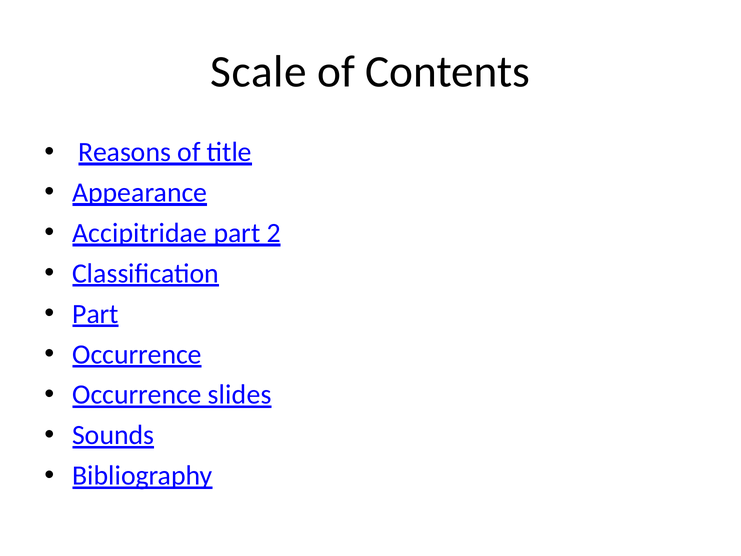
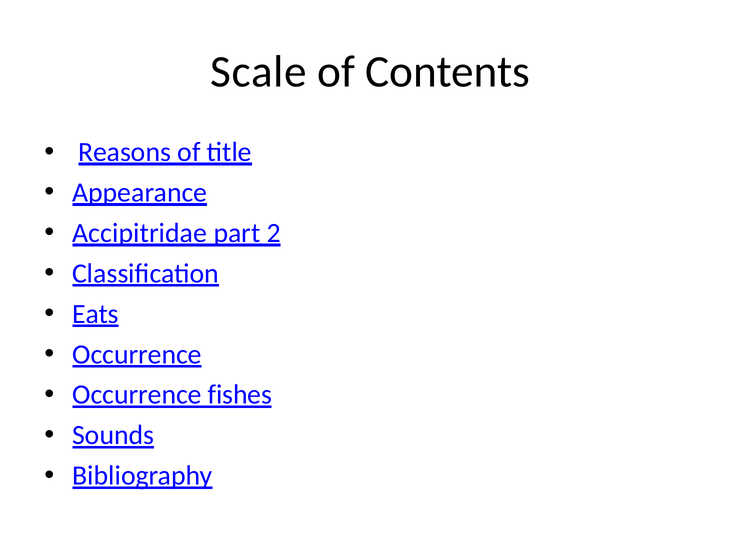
Part: Part -> Eats (96, 314)
slides: slides -> fishes (240, 395)
